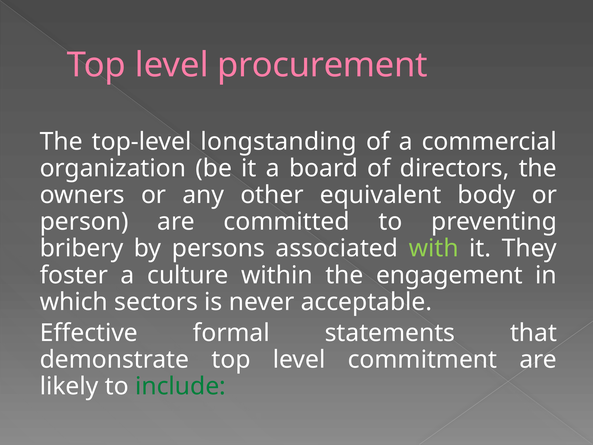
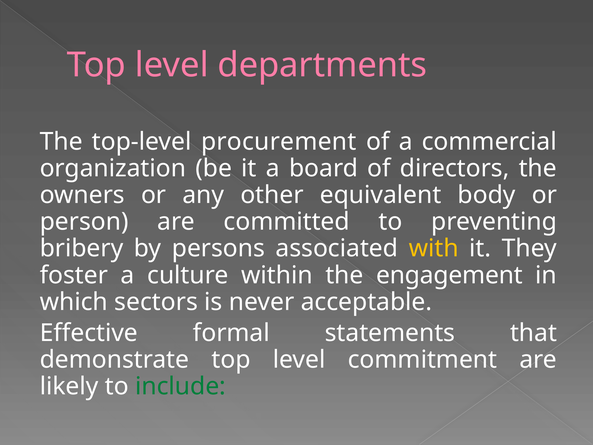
procurement: procurement -> departments (322, 65)
longstanding: longstanding -> procurement (279, 142)
with colour: light green -> yellow (434, 248)
